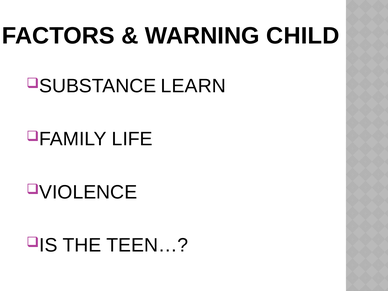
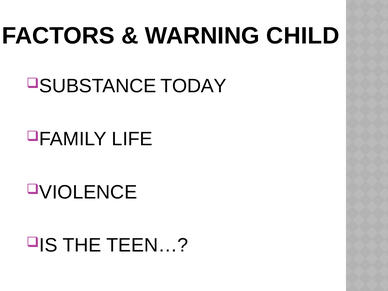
LEARN: LEARN -> TODAY (193, 86)
